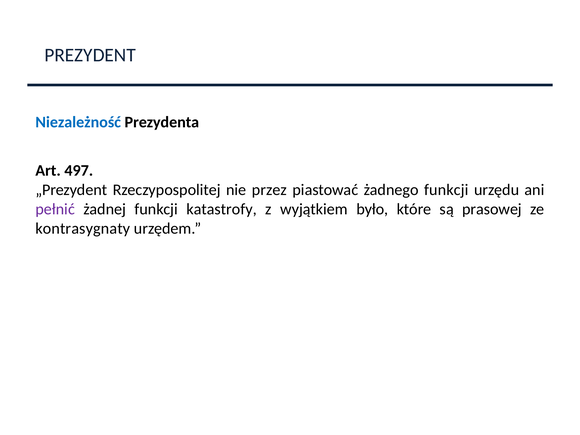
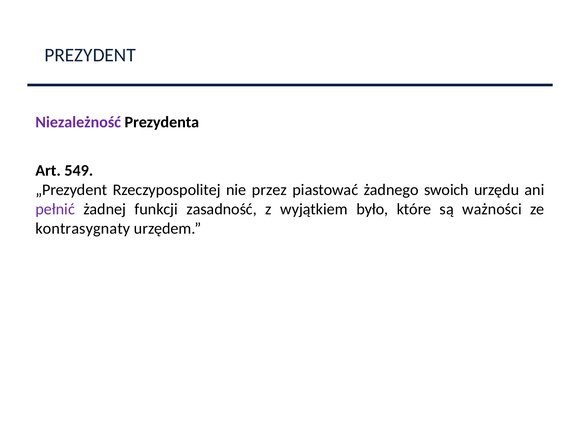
Niezależność colour: blue -> purple (78, 122)
497: 497 -> 549 (79, 170)
żadnego funkcji: funkcji -> swoich (446, 190)
katastrofy: katastrofy -> zasadność (222, 209)
prasowej: prasowej -> ważności (492, 209)
